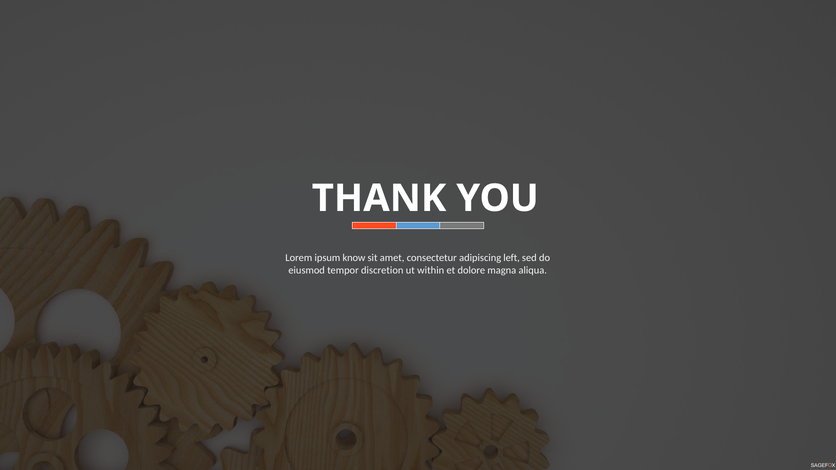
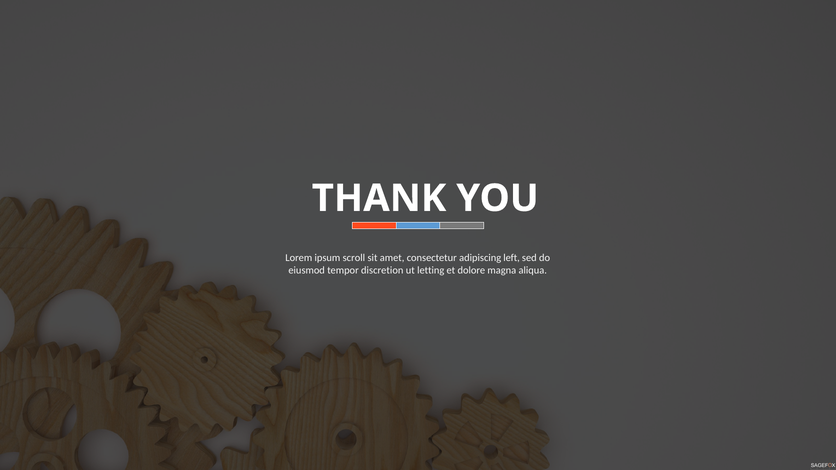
know: know -> scroll (354, 258)
within: within -> letting (431, 271)
